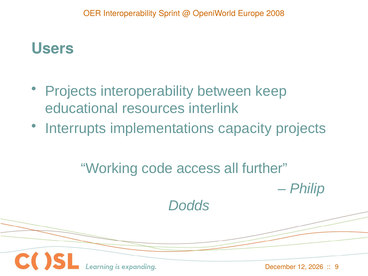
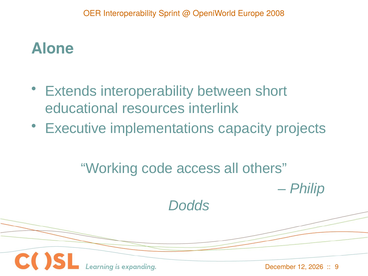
Users: Users -> Alone (53, 49)
Projects: Projects -> Extends (71, 91)
keep: keep -> short (271, 91)
Interrupts: Interrupts -> Executive (76, 128)
further: further -> others (265, 168)
